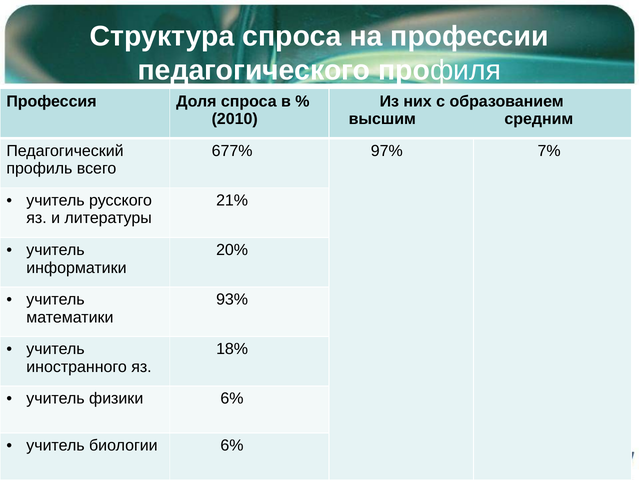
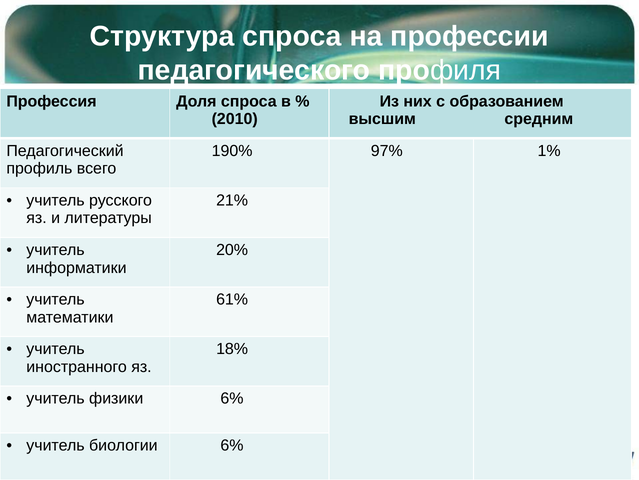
677%: 677% -> 190% (232, 151)
7%: 7% -> 1% (549, 151)
93%: 93% -> 61% (232, 299)
